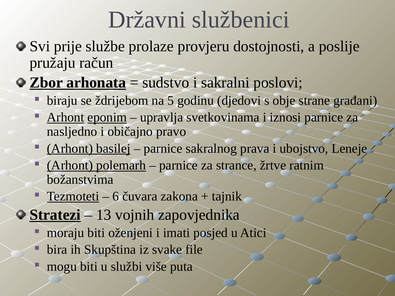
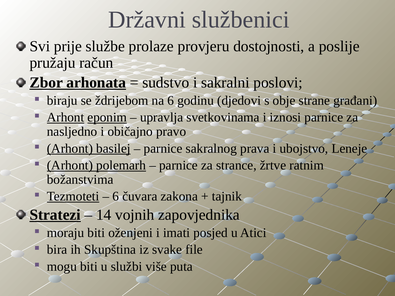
na 5: 5 -> 6 (171, 101)
13: 13 -> 14 (104, 215)
